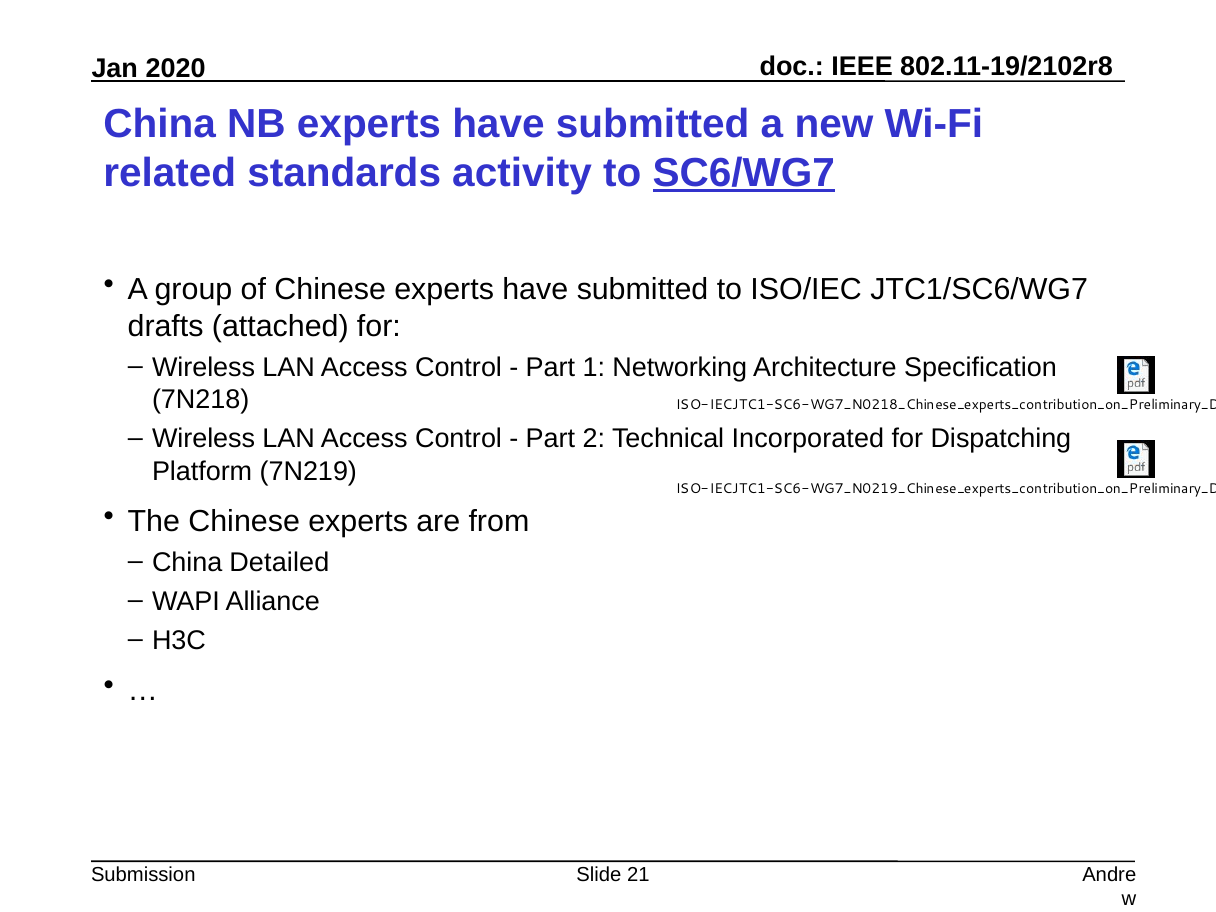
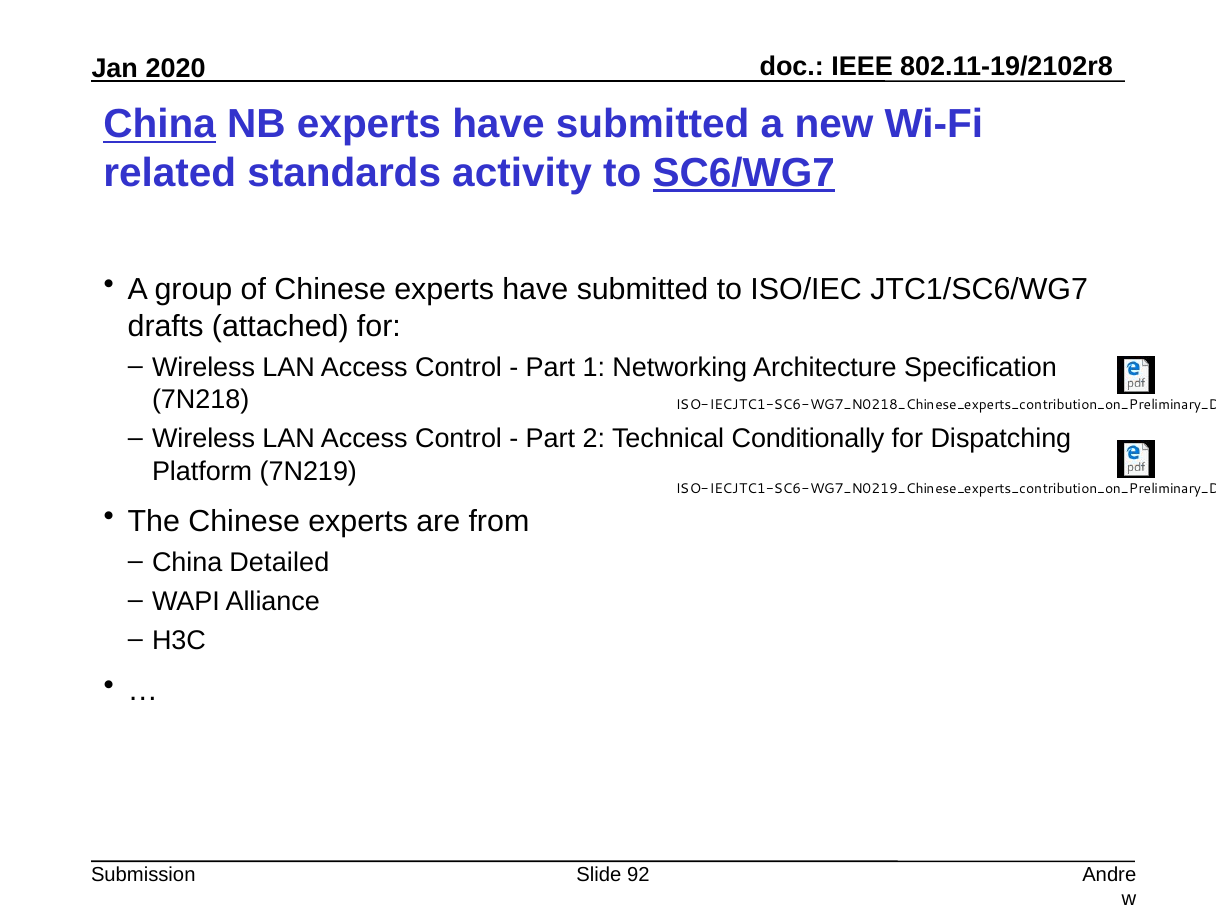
China underline: none -> present (160, 124)
Incorporated: Incorporated -> Conditionally (808, 439)
21: 21 -> 92 (638, 875)
